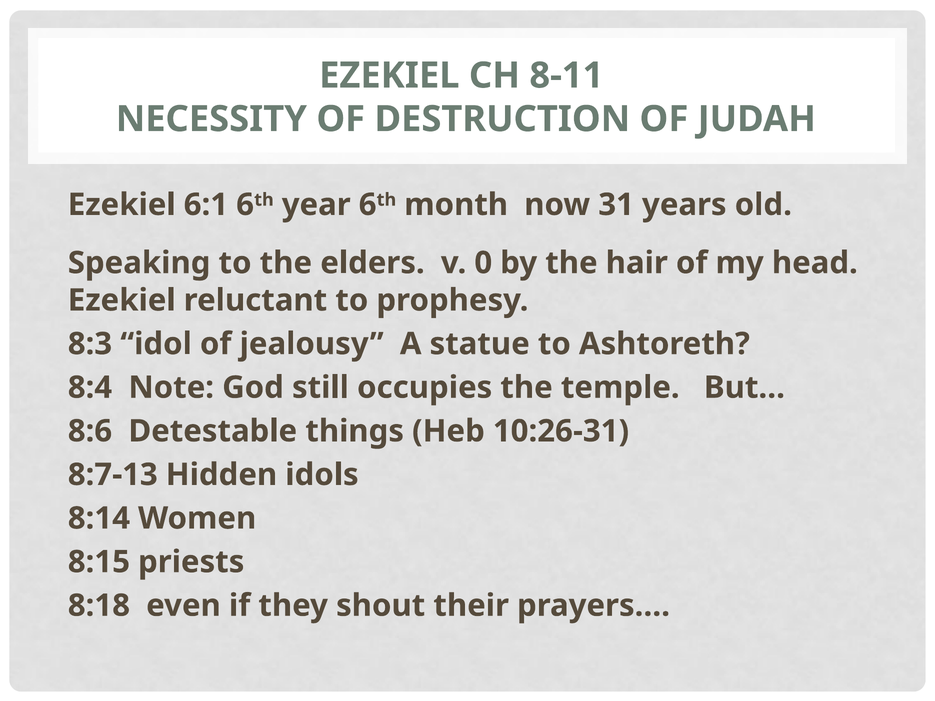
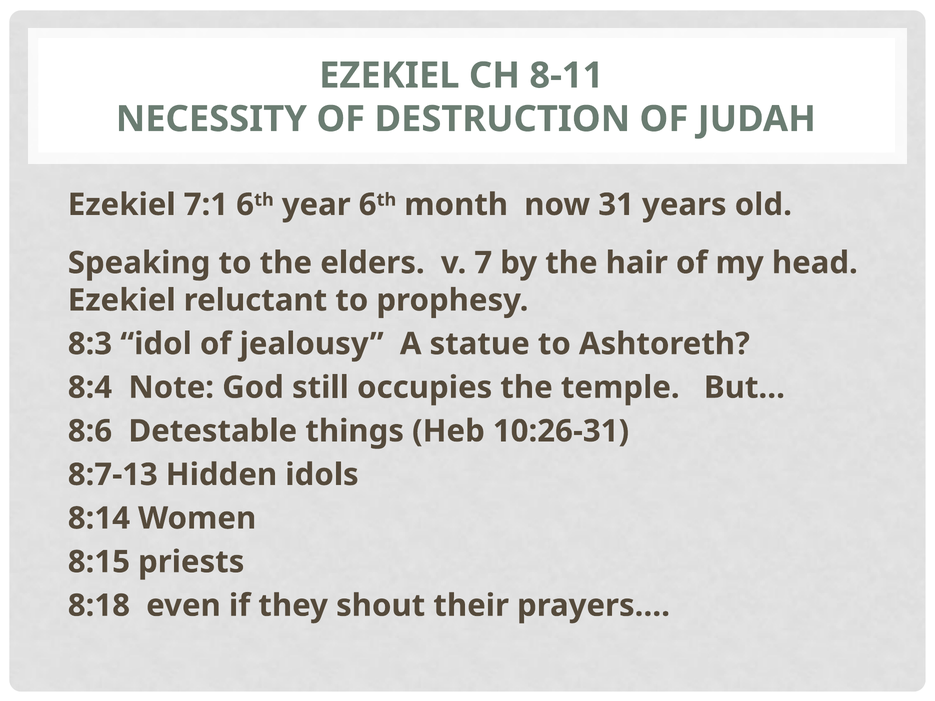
6:1: 6:1 -> 7:1 (206, 205)
0: 0 -> 7 (483, 263)
